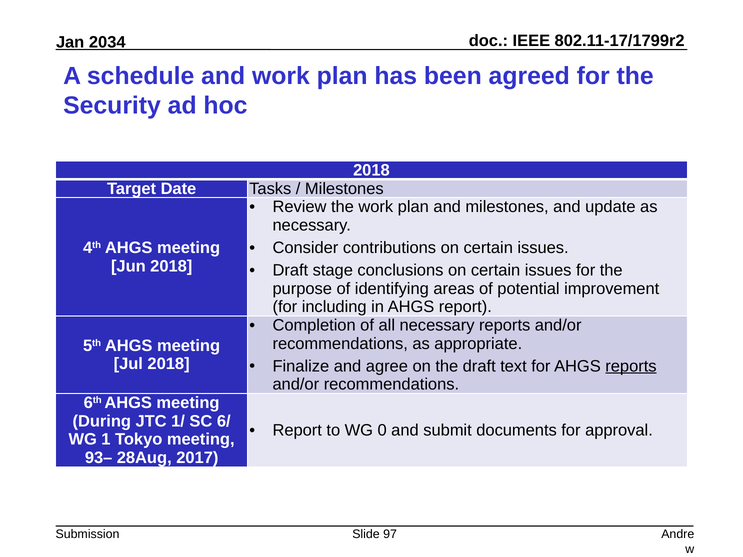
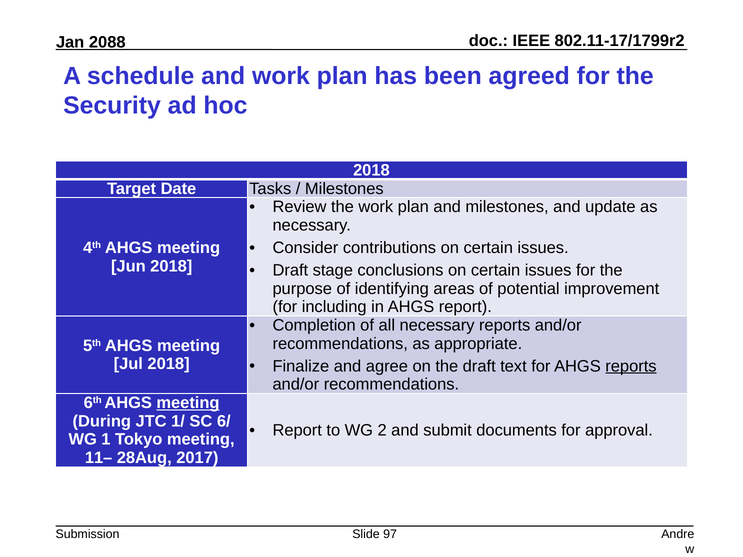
2034: 2034 -> 2088 (107, 42)
meeting underline: none -> present (188, 403)
0: 0 -> 2 (382, 430)
93–: 93– -> 11– (99, 458)
